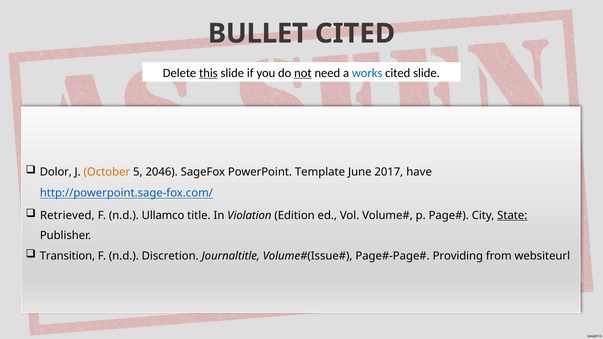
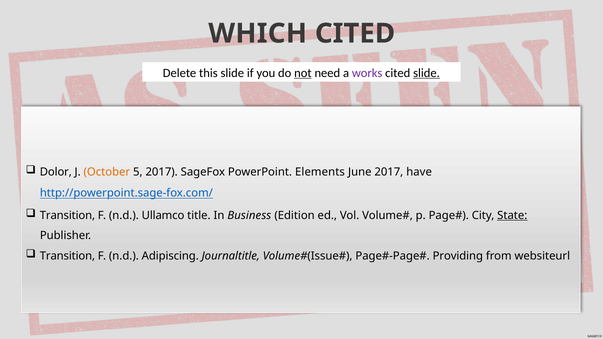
BULLET: BULLET -> WHICH (258, 33)
this underline: present -> none (208, 73)
works colour: blue -> purple (367, 73)
slide underline: none -> present (427, 73)
5 2046: 2046 -> 2017 (162, 172)
Template: Template -> Elements (320, 172)
Retrieved: Retrieved -> Transition (67, 216)
Violation: Violation -> Business (249, 216)
Discretion: Discretion -> Adipiscing (170, 256)
